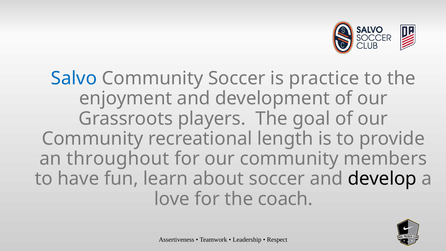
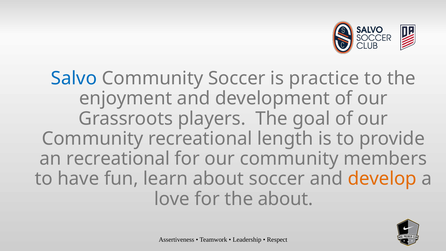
an throughout: throughout -> recreational (118, 159)
develop colour: black -> orange (382, 179)
the coach: coach -> about (285, 199)
